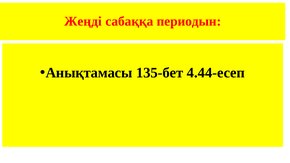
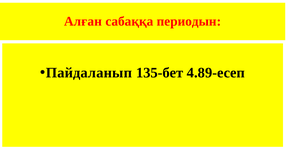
Жеңді: Жеңді -> Алған (83, 21)
Анықтамасы: Анықтамасы -> Пайдаланып (89, 73)
4.44-есеп: 4.44-есеп -> 4.89-есеп (216, 73)
